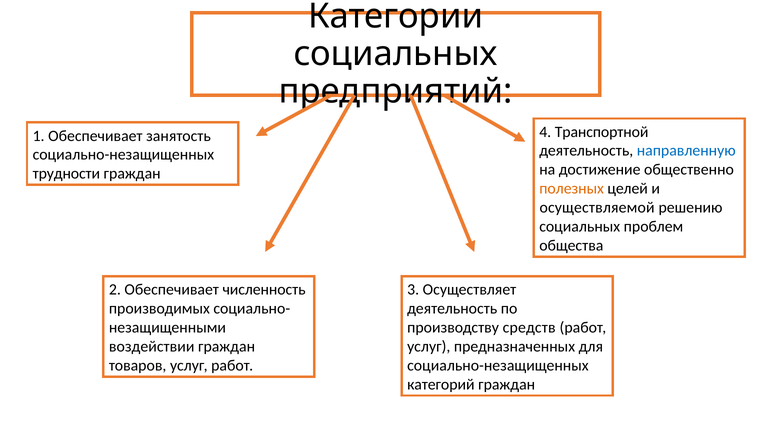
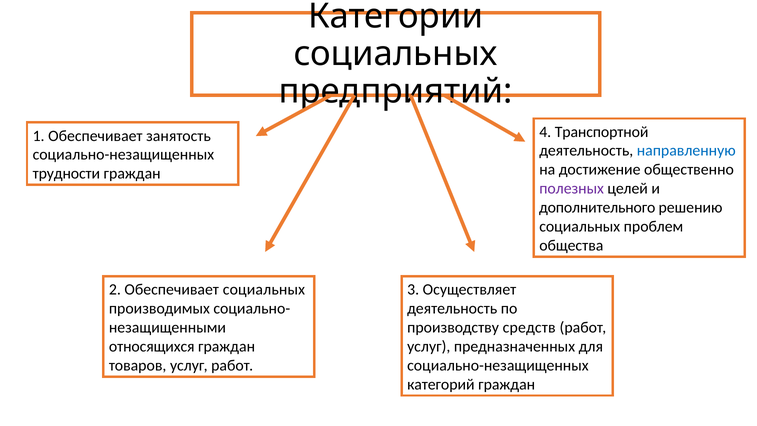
полезных colour: orange -> purple (572, 189)
осуществляемой: осуществляемой -> дополнительного (597, 208)
Обеспечивает численность: численность -> социальных (264, 290)
воздействии: воздействии -> относящихся (152, 346)
